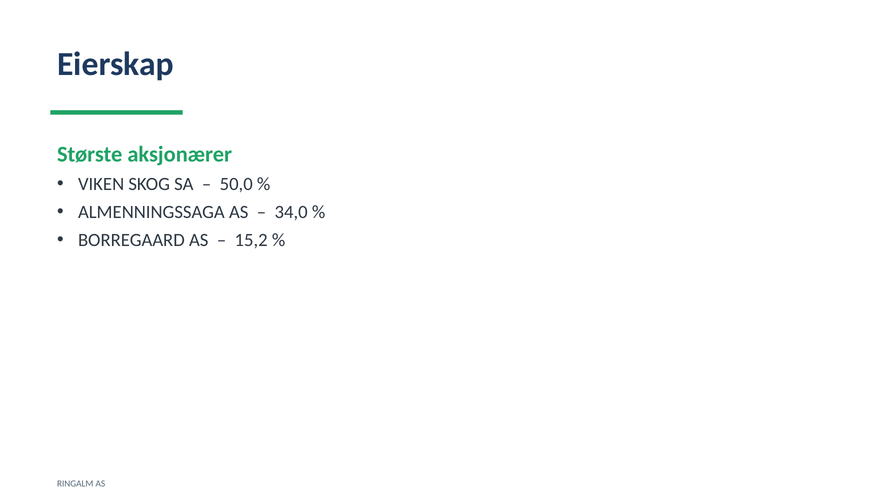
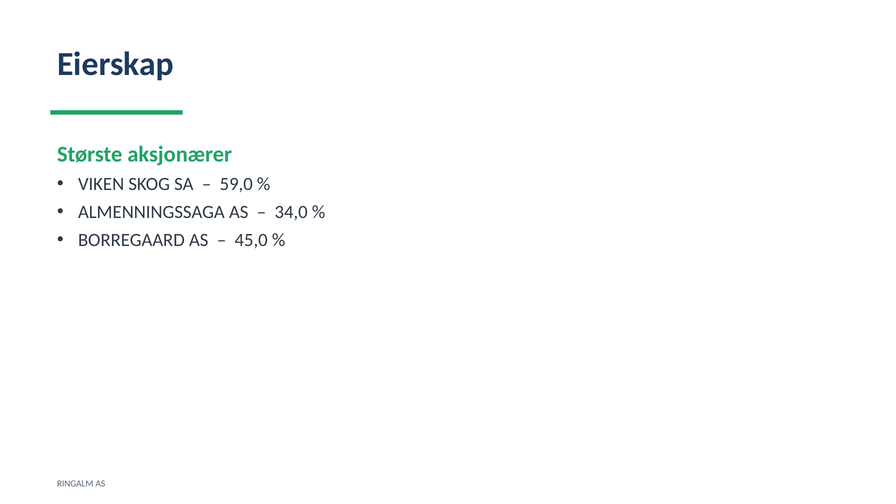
50,0: 50,0 -> 59,0 (236, 184)
15,2: 15,2 -> 45,0 (251, 240)
